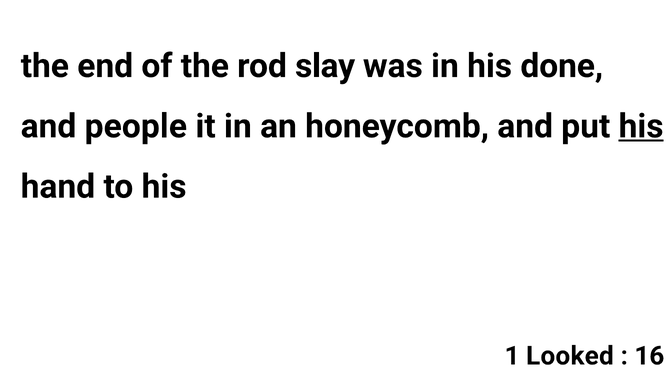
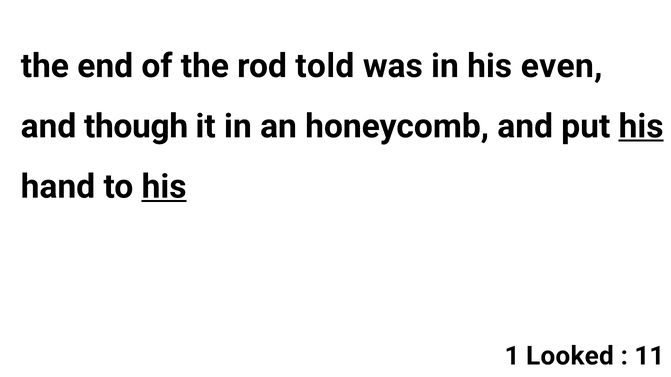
slay: slay -> told (325, 66)
done: done -> even (562, 66)
people: people -> though (136, 126)
his underline: none -> present (164, 187)
16: 16 -> 11 (649, 356)
